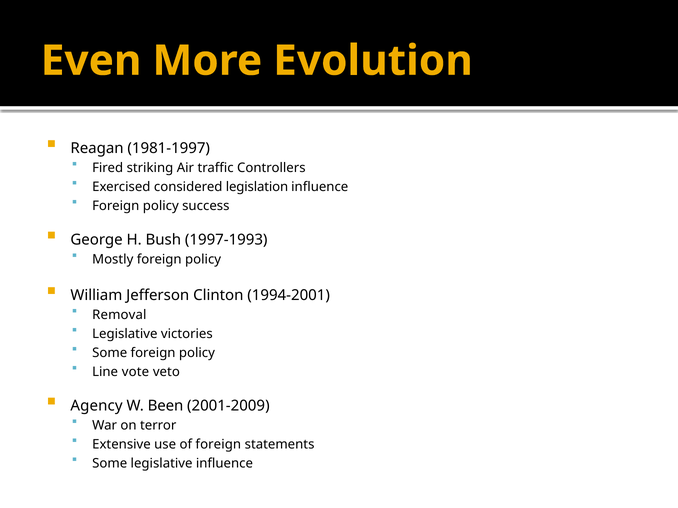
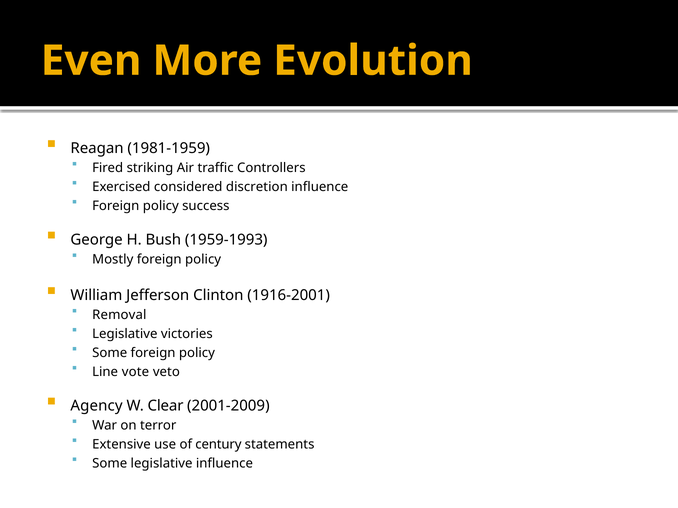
1981-1997: 1981-1997 -> 1981-1959 (169, 148)
legislation: legislation -> discretion (257, 187)
1997-1993: 1997-1993 -> 1959-1993 (226, 240)
1994-2001: 1994-2001 -> 1916-2001 (289, 296)
Been: Been -> Clear (165, 406)
of foreign: foreign -> century (218, 445)
